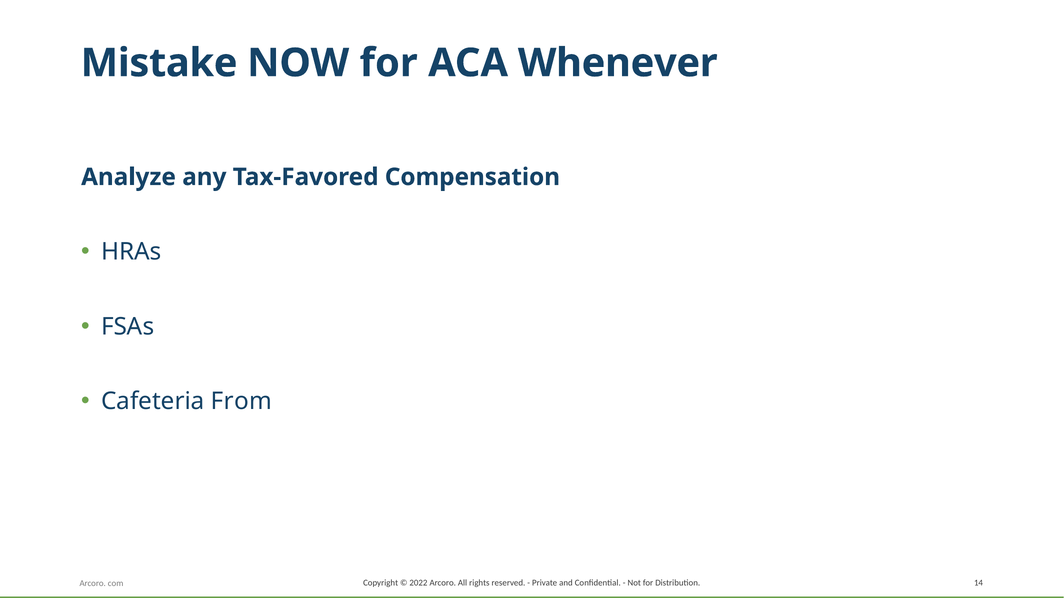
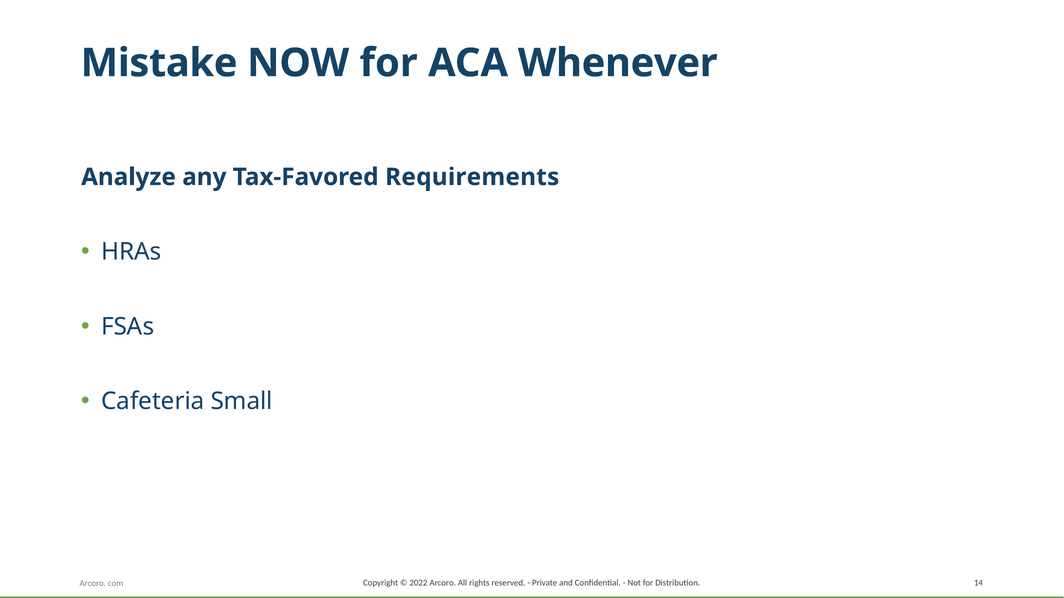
Compensation: Compensation -> Requirements (472, 177)
From: From -> Small (242, 402)
